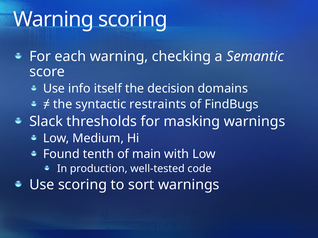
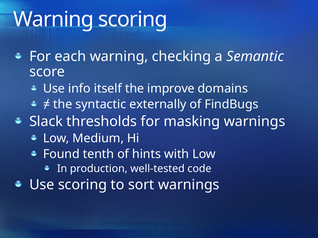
decision: decision -> improve (171, 89)
restraints: restraints -> externally (158, 105)
main: main -> hints (147, 154)
